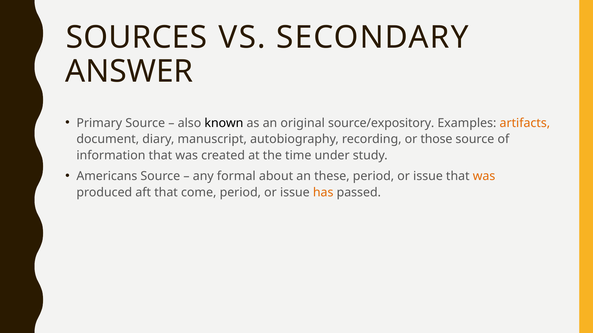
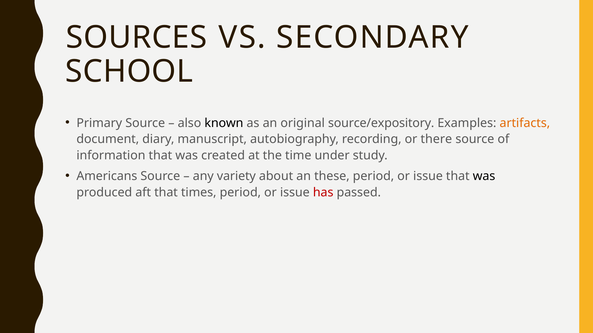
ANSWER: ANSWER -> SCHOOL (129, 72)
those: those -> there (436, 139)
formal: formal -> variety (236, 176)
was colour: orange -> black (484, 176)
come: come -> times (199, 193)
has colour: orange -> red (323, 193)
